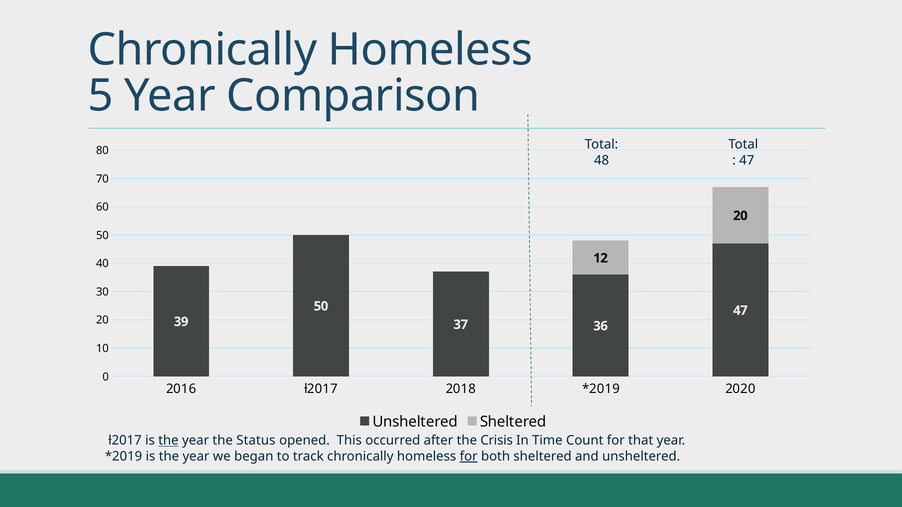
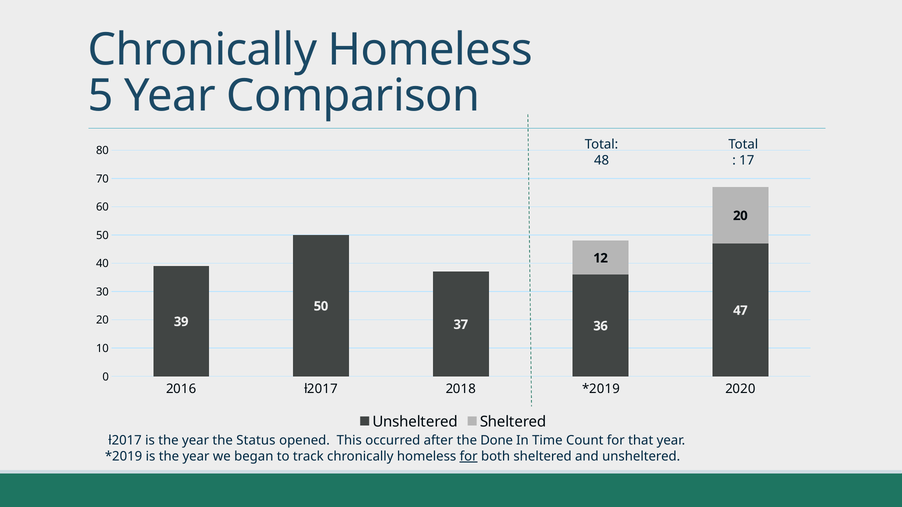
47: 47 -> 17 (747, 160)
the underline: present -> none (168, 441)
Crisis: Crisis -> Done (497, 441)
